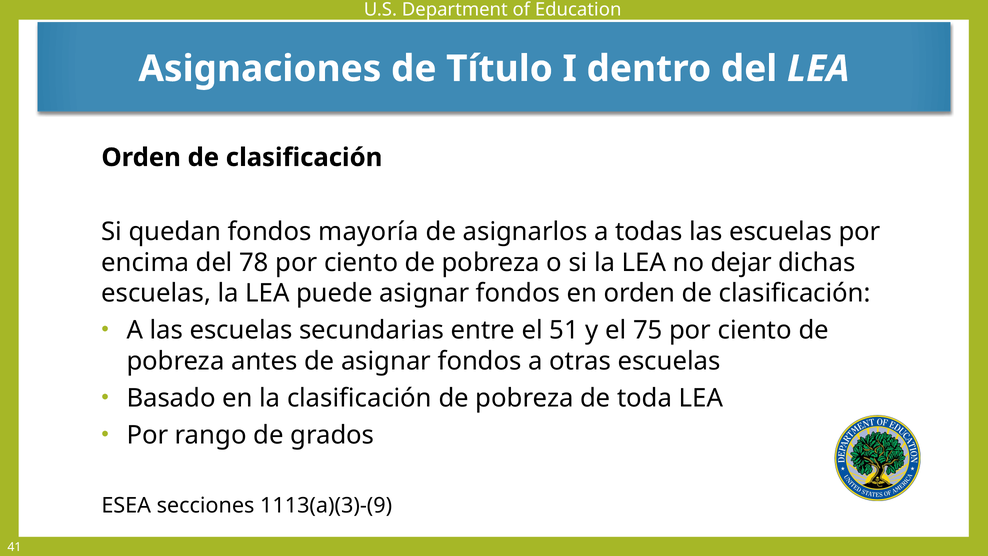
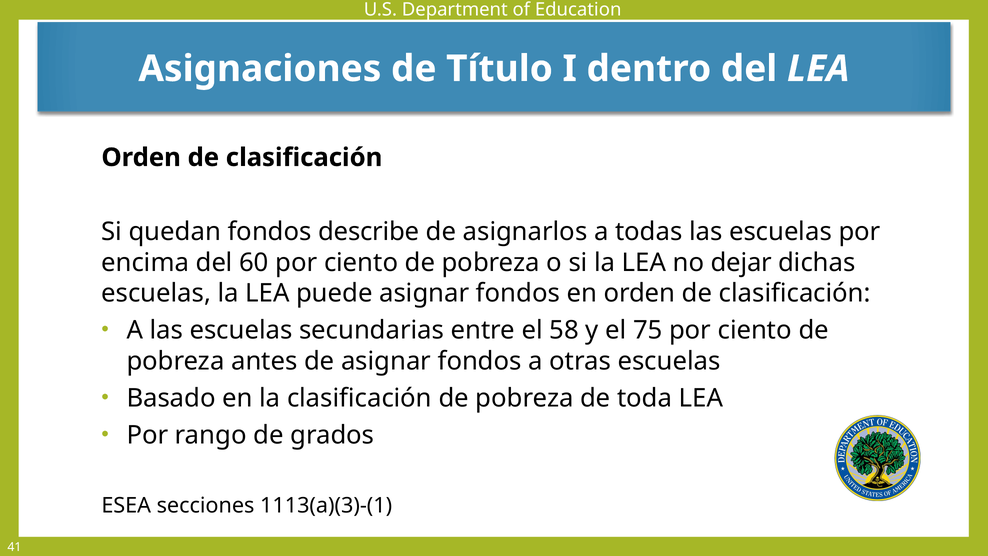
mayoría: mayoría -> describe (369, 232)
78: 78 -> 60 (254, 262)
51: 51 -> 58 (564, 330)
1113(a)(3)-(9: 1113(a)(3)-(9 -> 1113(a)(3)-(1 (326, 505)
